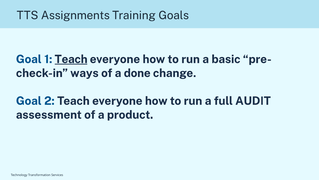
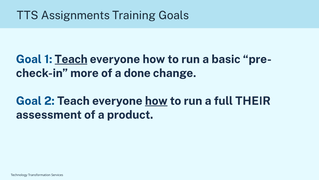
ways: ways -> more (84, 73)
how underline: none -> present (156, 101)
AUDIT: AUDIT -> THEIR (253, 101)
